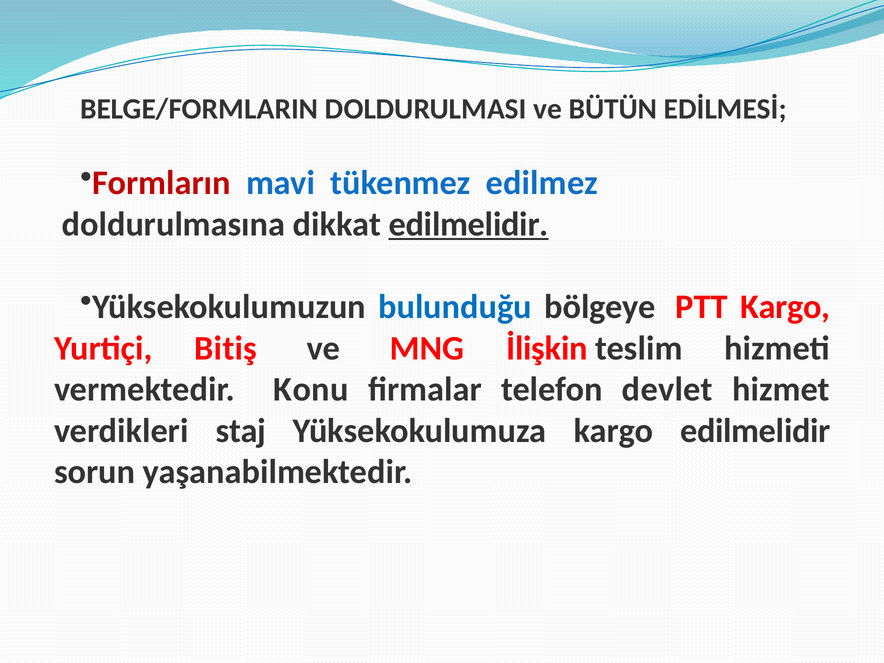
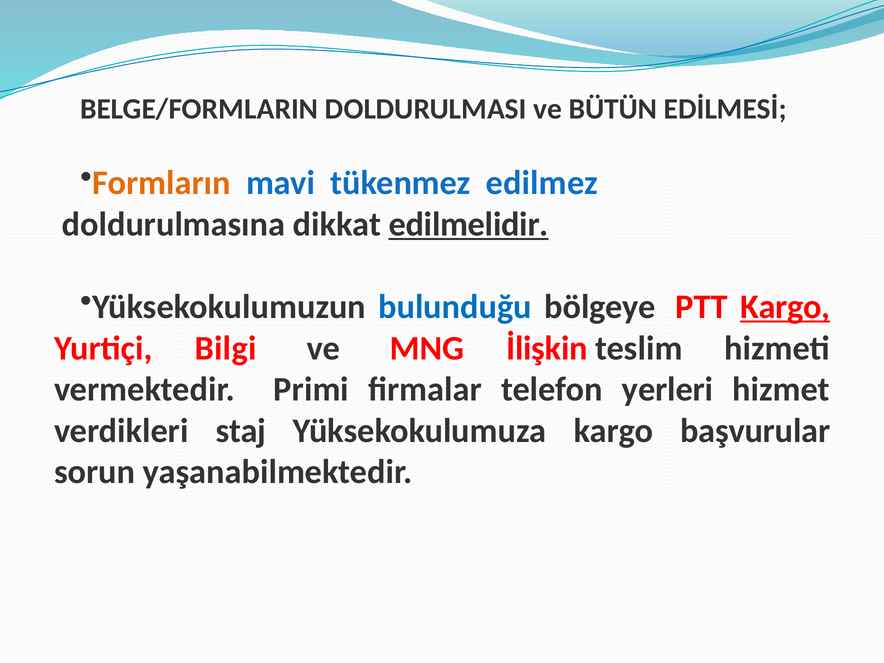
Formların colour: red -> orange (161, 183)
Kargo underline: none -> present (785, 307)
Bitiş: Bitiş -> Bilgi (226, 348)
Konu: Konu -> Primi (311, 389)
devlet: devlet -> yerleri (668, 389)
kargo edilmelidir: edilmelidir -> başvurular (755, 431)
